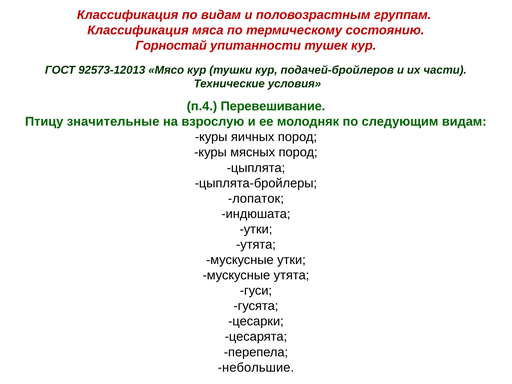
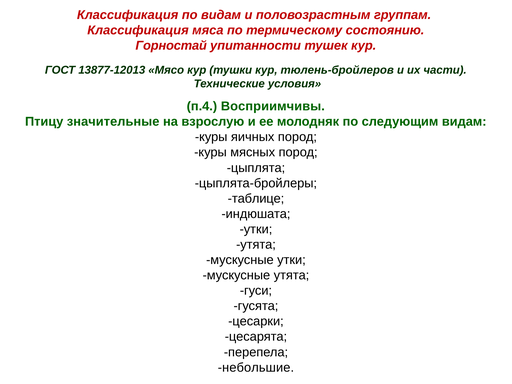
92573-12013: 92573-12013 -> 13877-12013 (112, 70)
подачей-бройлеров: подачей-бройлеров -> тюлень-бройлеров (337, 70)
Перевешивание: Перевешивание -> Восприимчивы (273, 106)
лопаток: лопаток -> таблице (256, 199)
